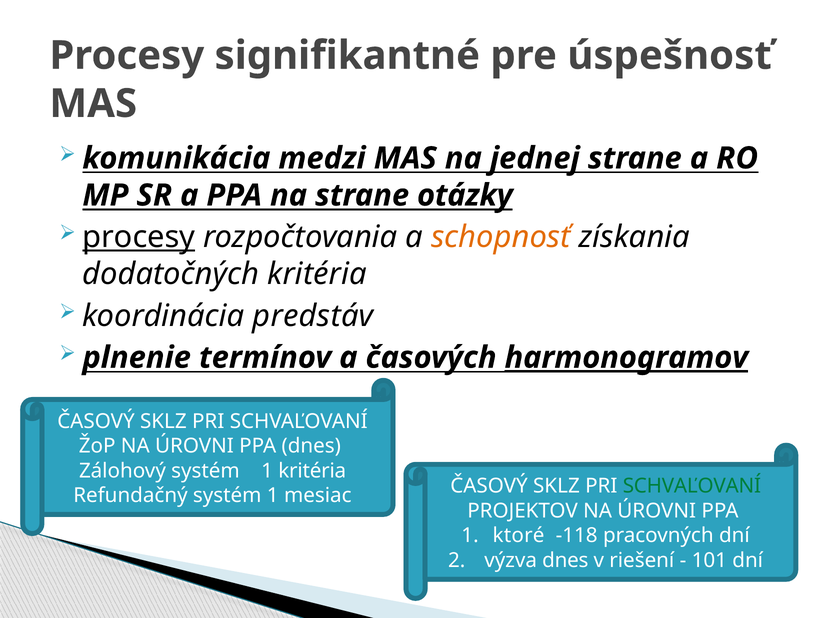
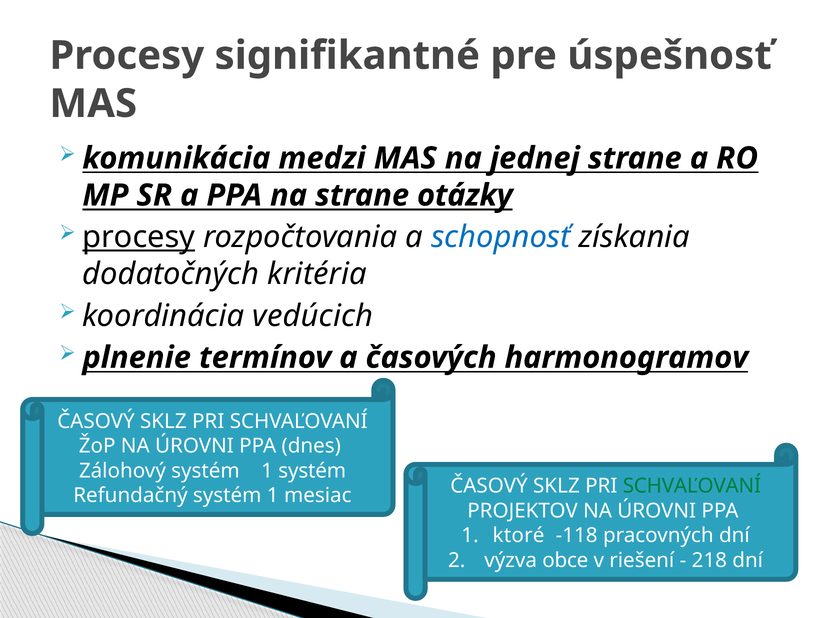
schopnosť colour: orange -> blue (501, 237)
predstáv: predstáv -> vedúcich (313, 316)
harmonogramov underline: present -> none (626, 358)
1 kritéria: kritéria -> systém (312, 471)
výzva dnes: dnes -> obce (565, 561)
101: 101 -> 218 (709, 561)
